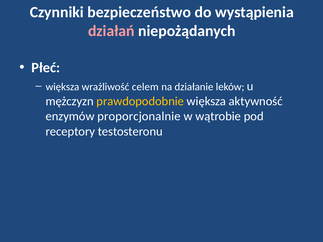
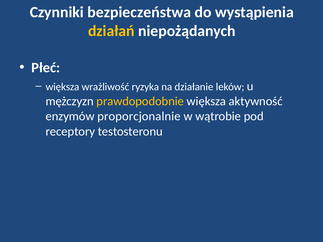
bezpieczeństwo: bezpieczeństwo -> bezpieczeństwa (139, 12)
działań colour: pink -> yellow (111, 31)
celem: celem -> ryzyka (145, 87)
